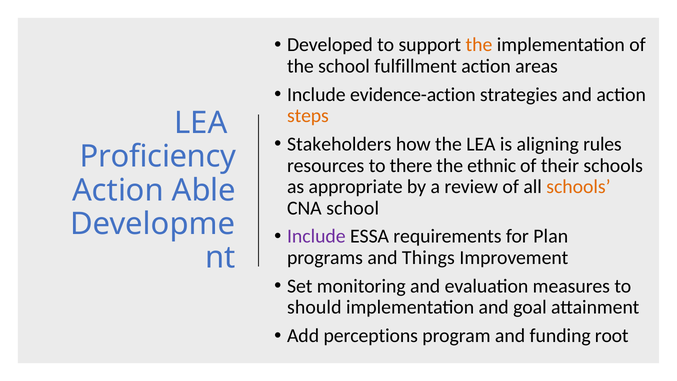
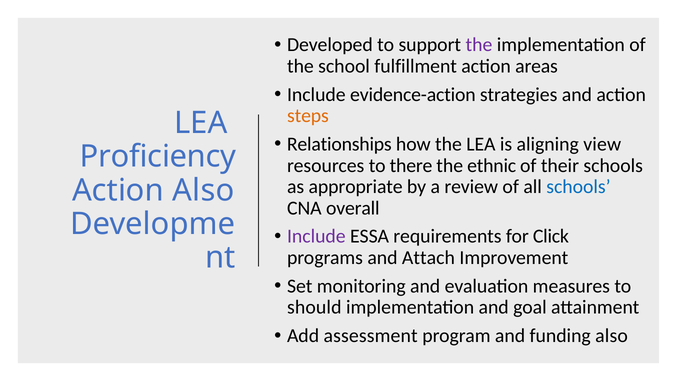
the colour: orange -> purple (479, 45)
Stakeholders: Stakeholders -> Relationships (339, 144)
rules: rules -> view (602, 144)
schools colour: orange -> blue (578, 187)
Action Able: Able -> Also (203, 190)
CNA school: school -> overall (353, 208)
Plan: Plan -> Click (551, 236)
Things: Things -> Attach (428, 258)
perceptions: perceptions -> assessment (371, 336)
funding root: root -> also (611, 336)
